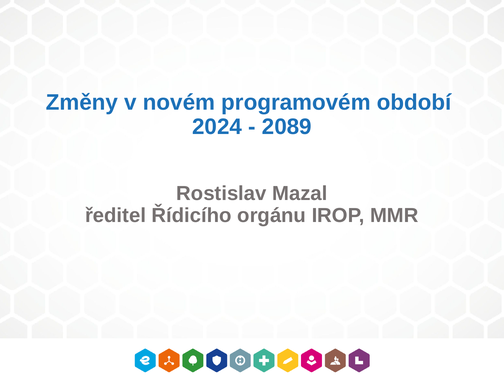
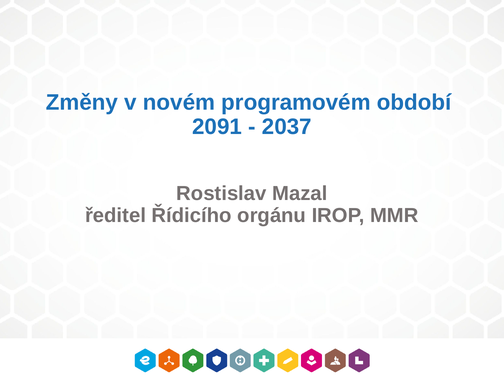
2024: 2024 -> 2091 (217, 127)
2089: 2089 -> 2037 (287, 127)
